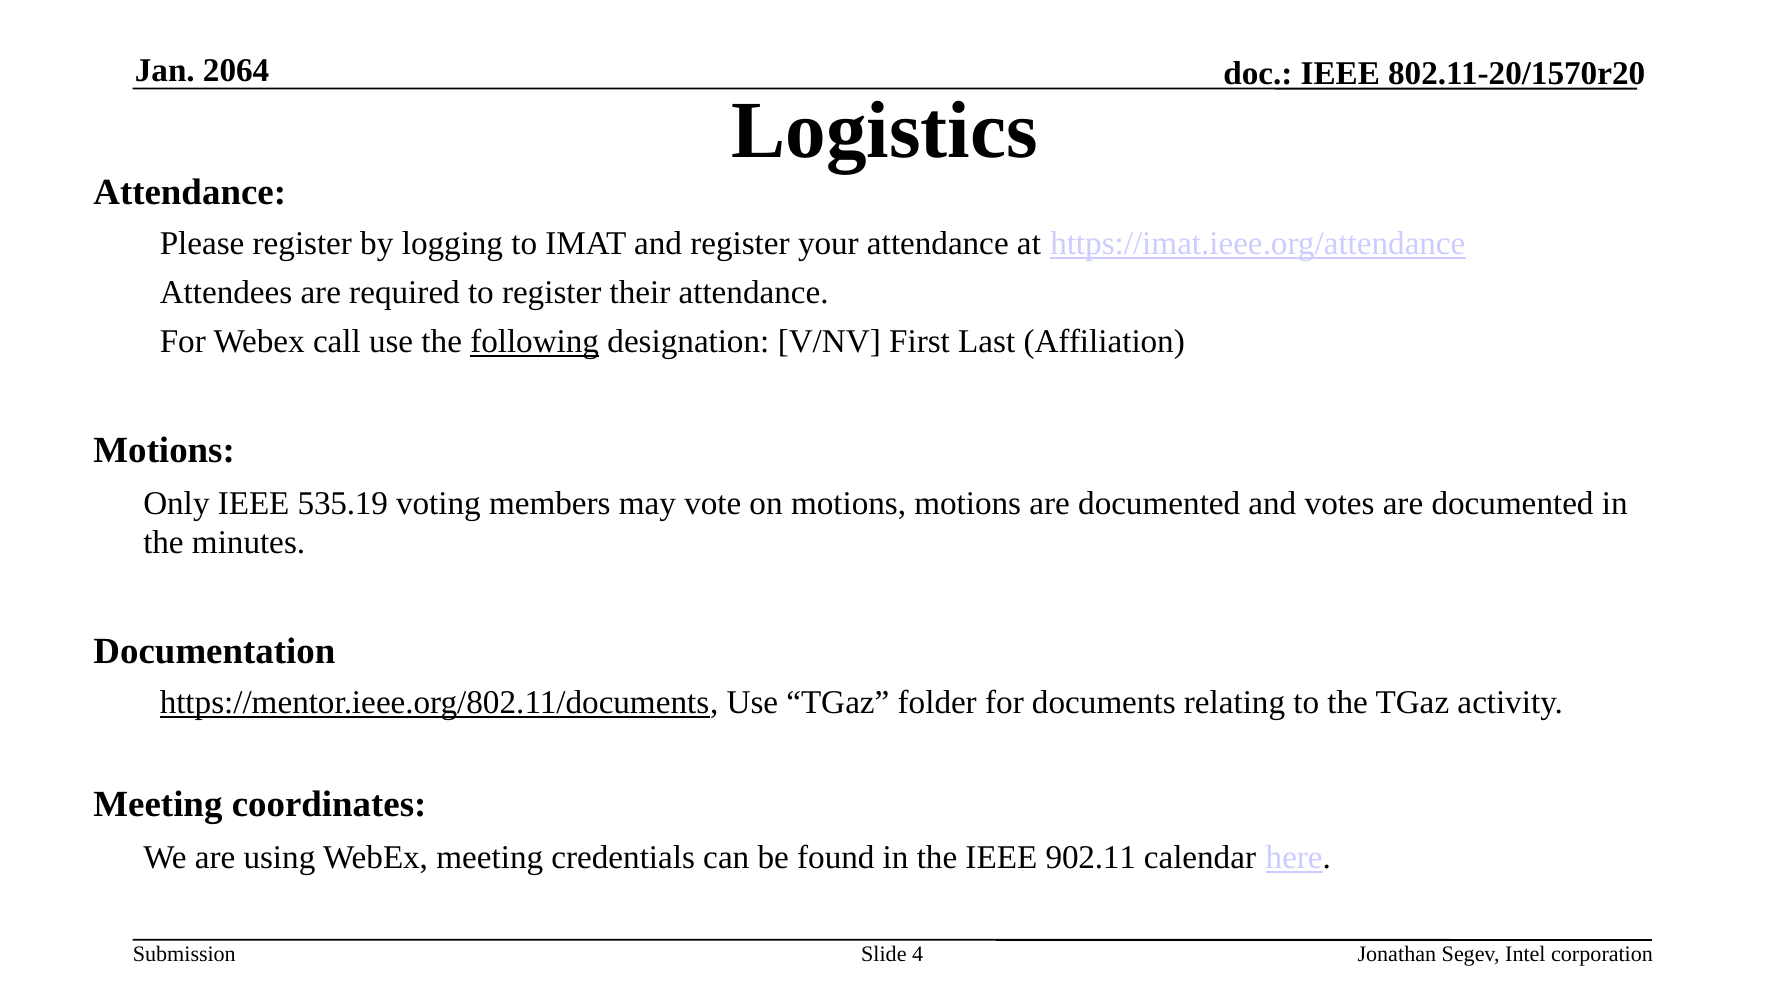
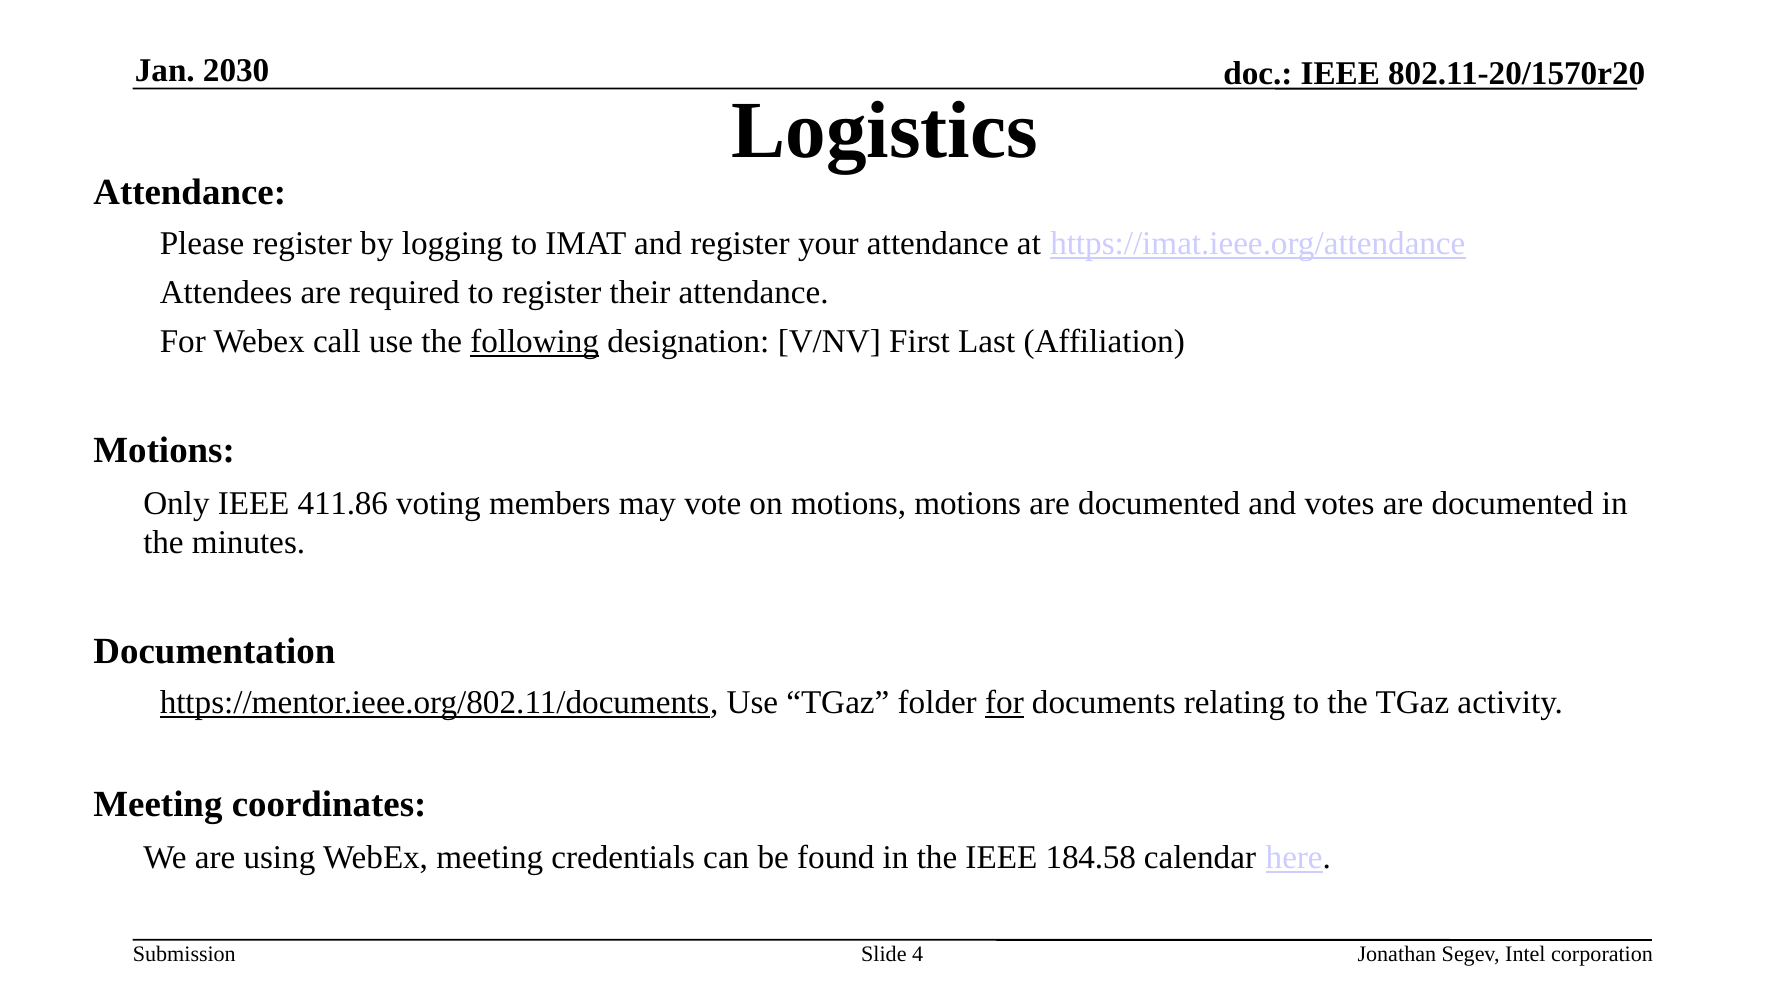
2064: 2064 -> 2030 (236, 70)
535.19: 535.19 -> 411.86 (343, 503)
for underline: none -> present (1005, 703)
902.11: 902.11 -> 184.58 (1091, 858)
